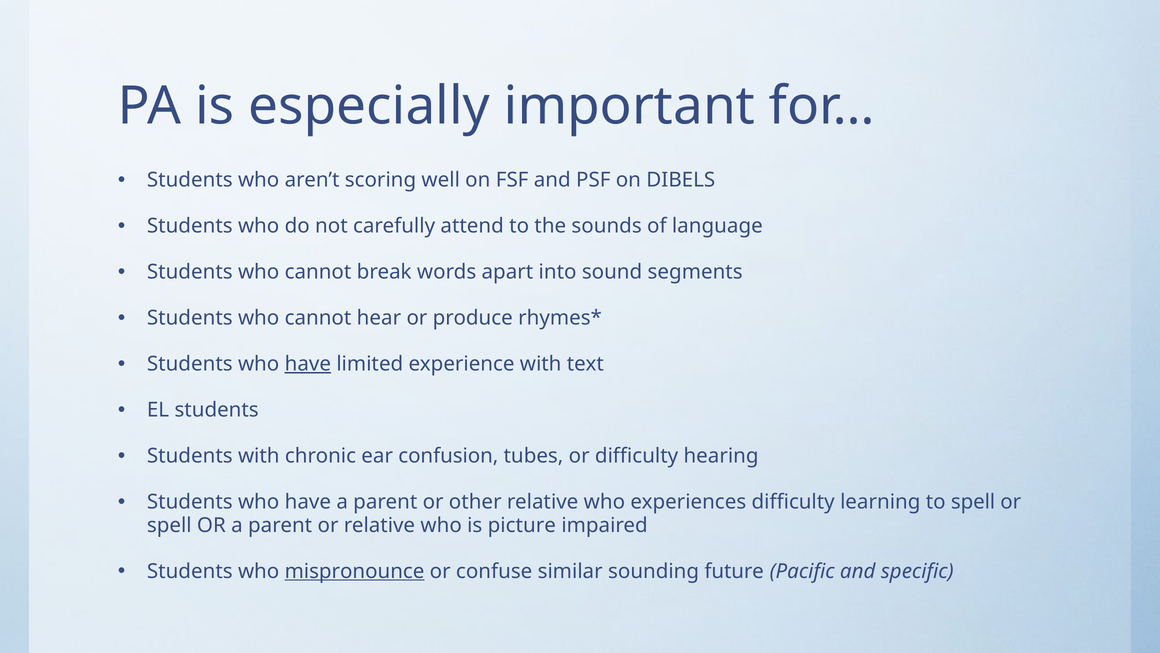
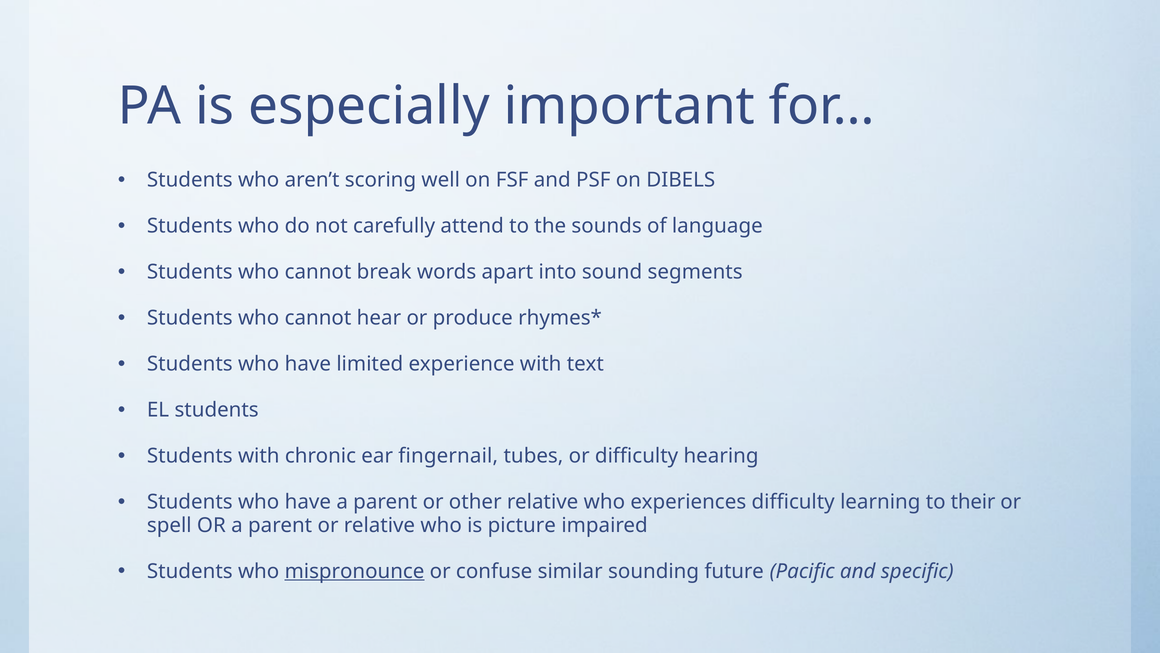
have underline: present -> none (308, 364)
confusion: confusion -> fingernail (448, 456)
to spell: spell -> their (973, 502)
